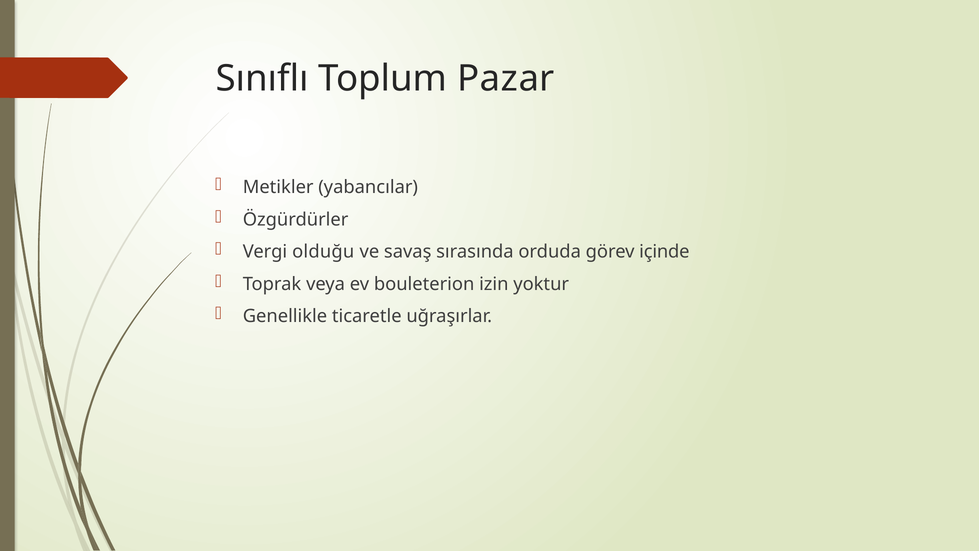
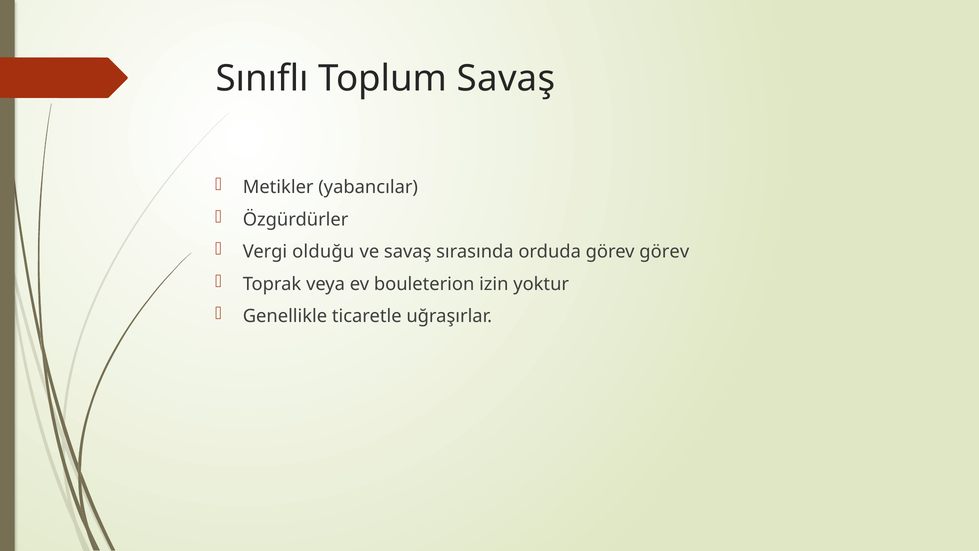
Toplum Pazar: Pazar -> Savaş (506, 78)
görev içinde: içinde -> görev (664, 252)
